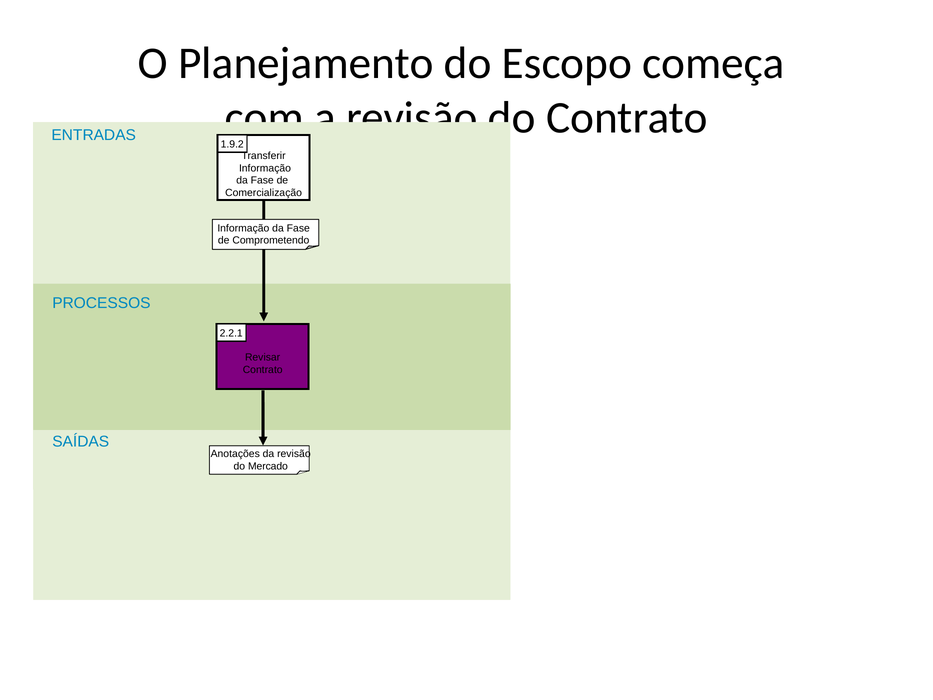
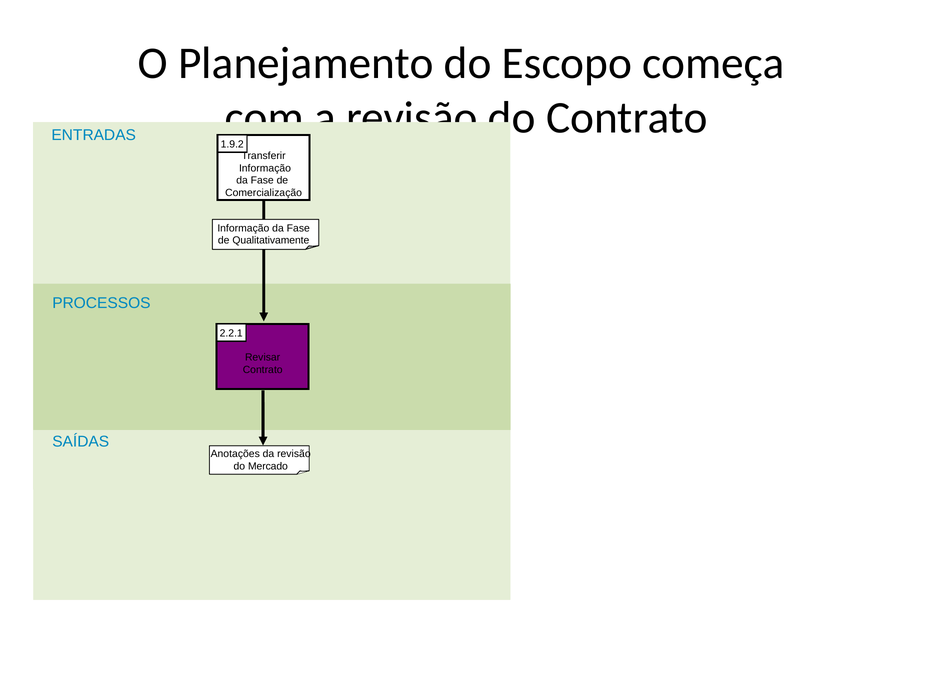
Comprometendo: Comprometendo -> Qualitativamente (271, 240)
